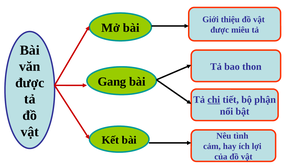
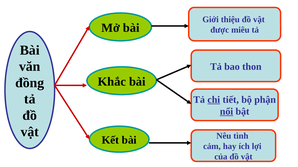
Gang: Gang -> Khắc (112, 82)
được: được -> đồng (30, 83)
nổi underline: none -> present (227, 112)
